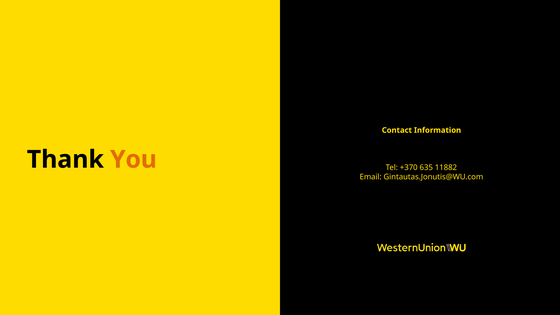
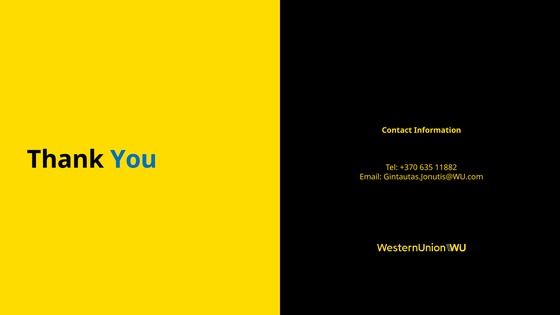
You colour: orange -> blue (134, 159)
